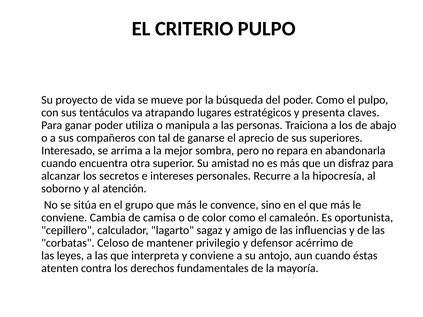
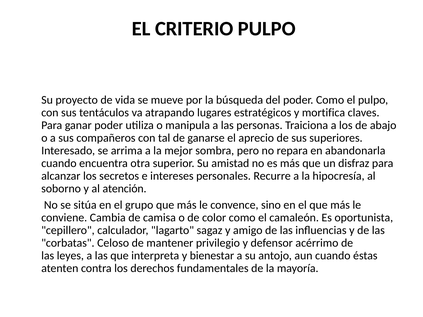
presenta: presenta -> mortifica (323, 113)
y conviene: conviene -> bienestar (212, 256)
